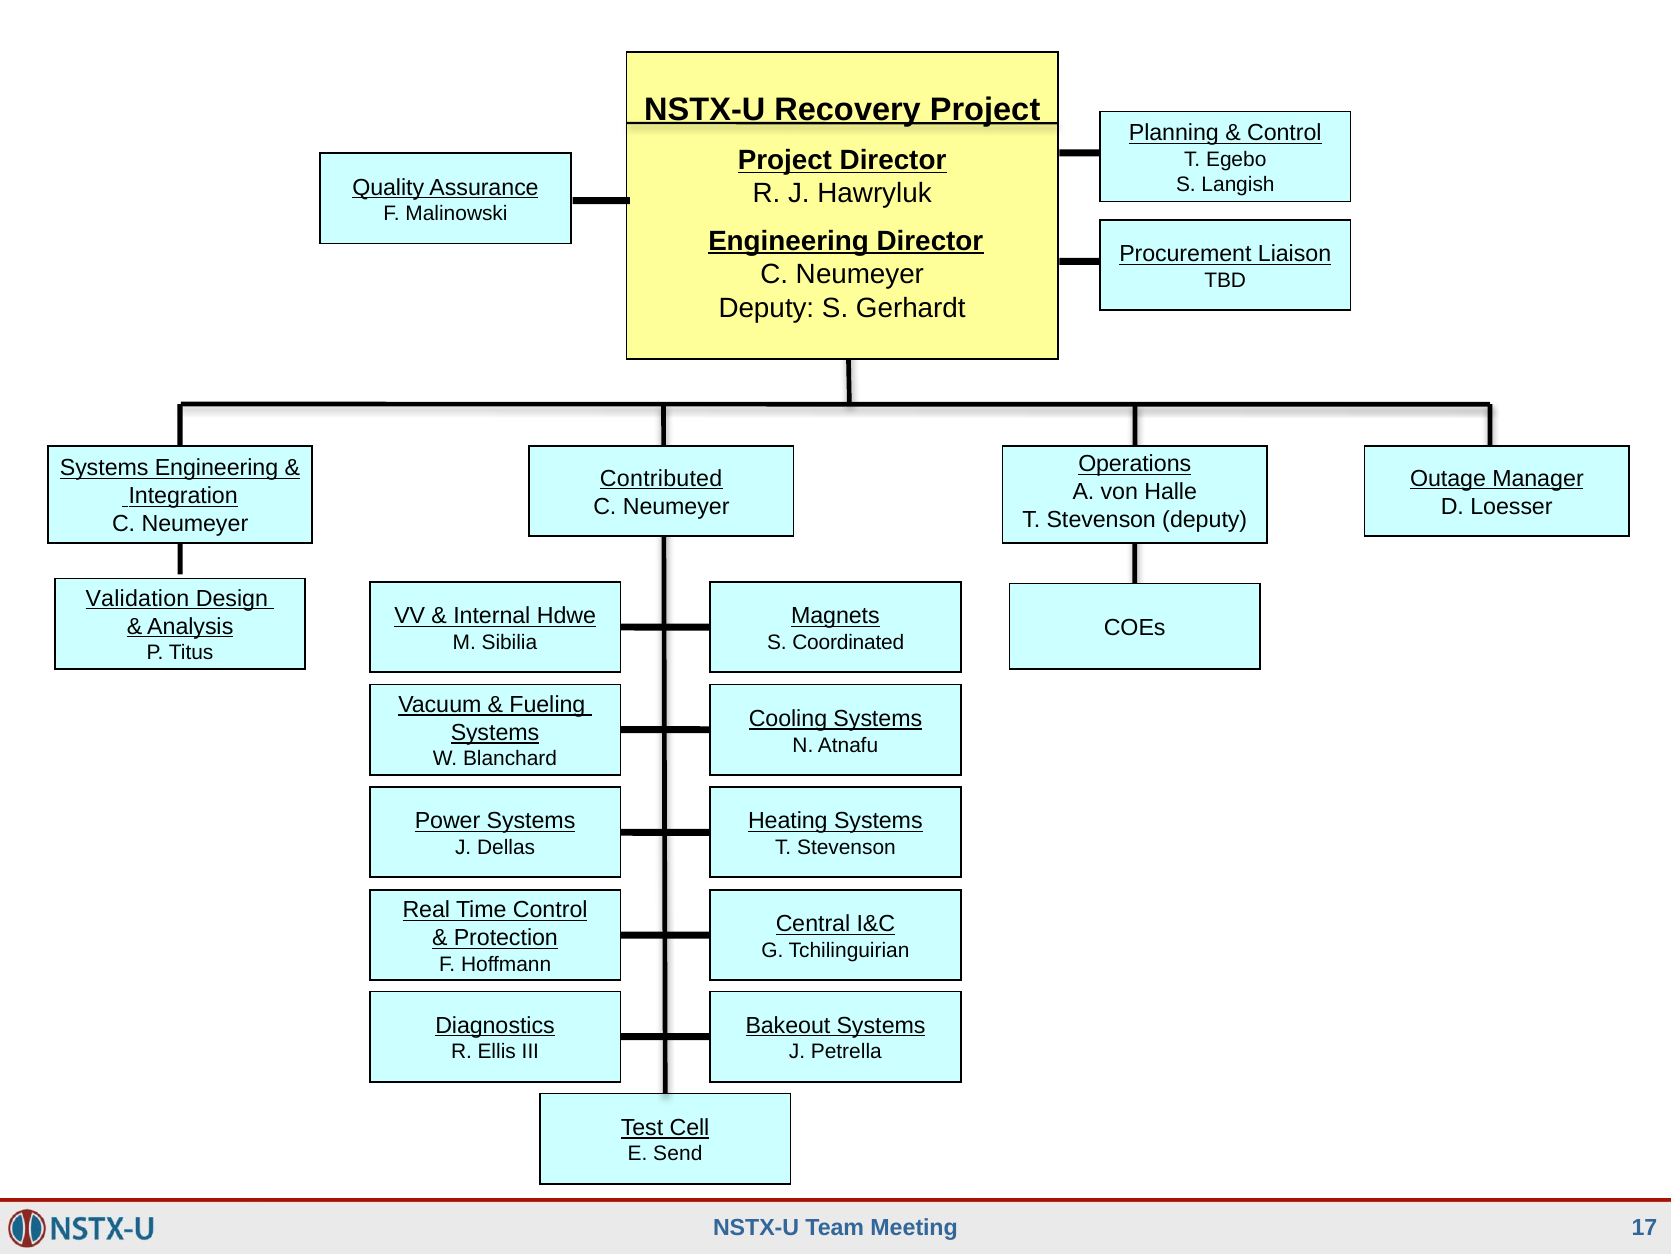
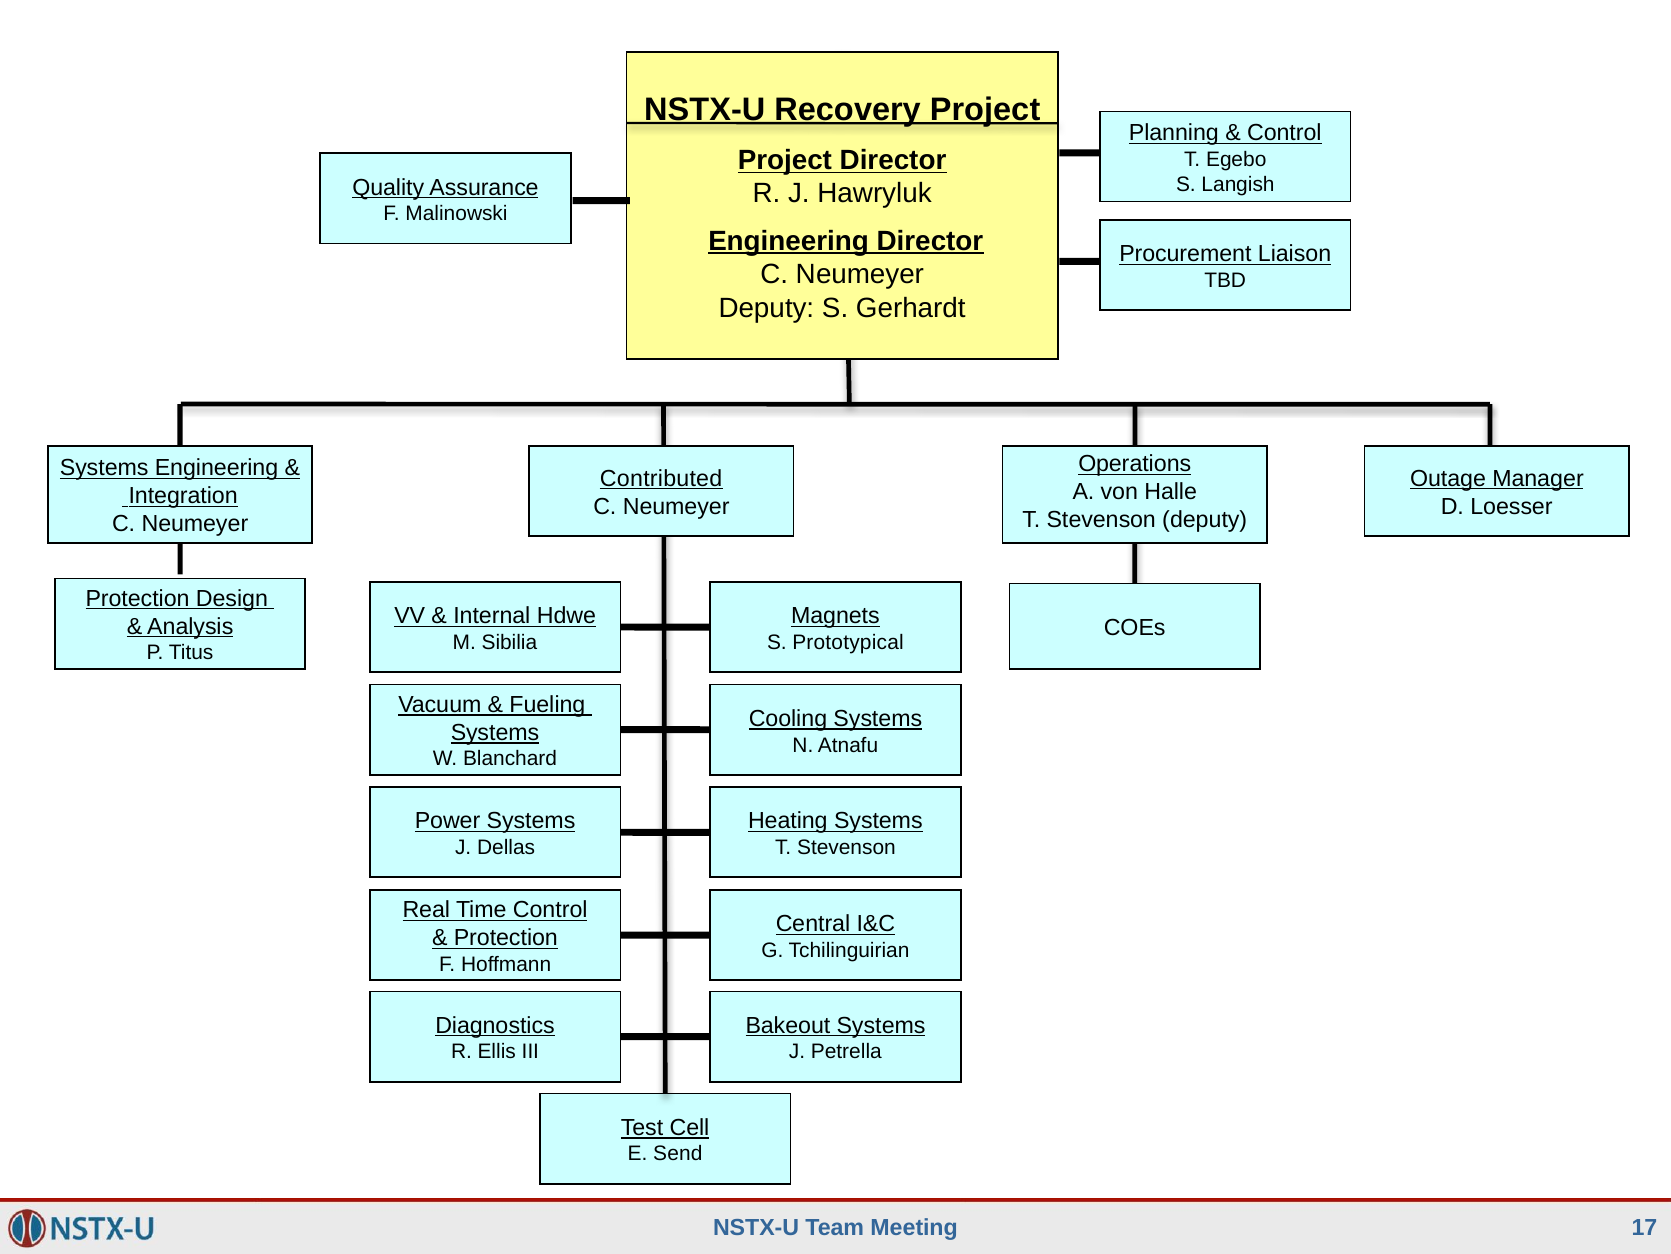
Validation: Validation -> Protection (138, 598)
Coordinated: Coordinated -> Prototypical (848, 642)
